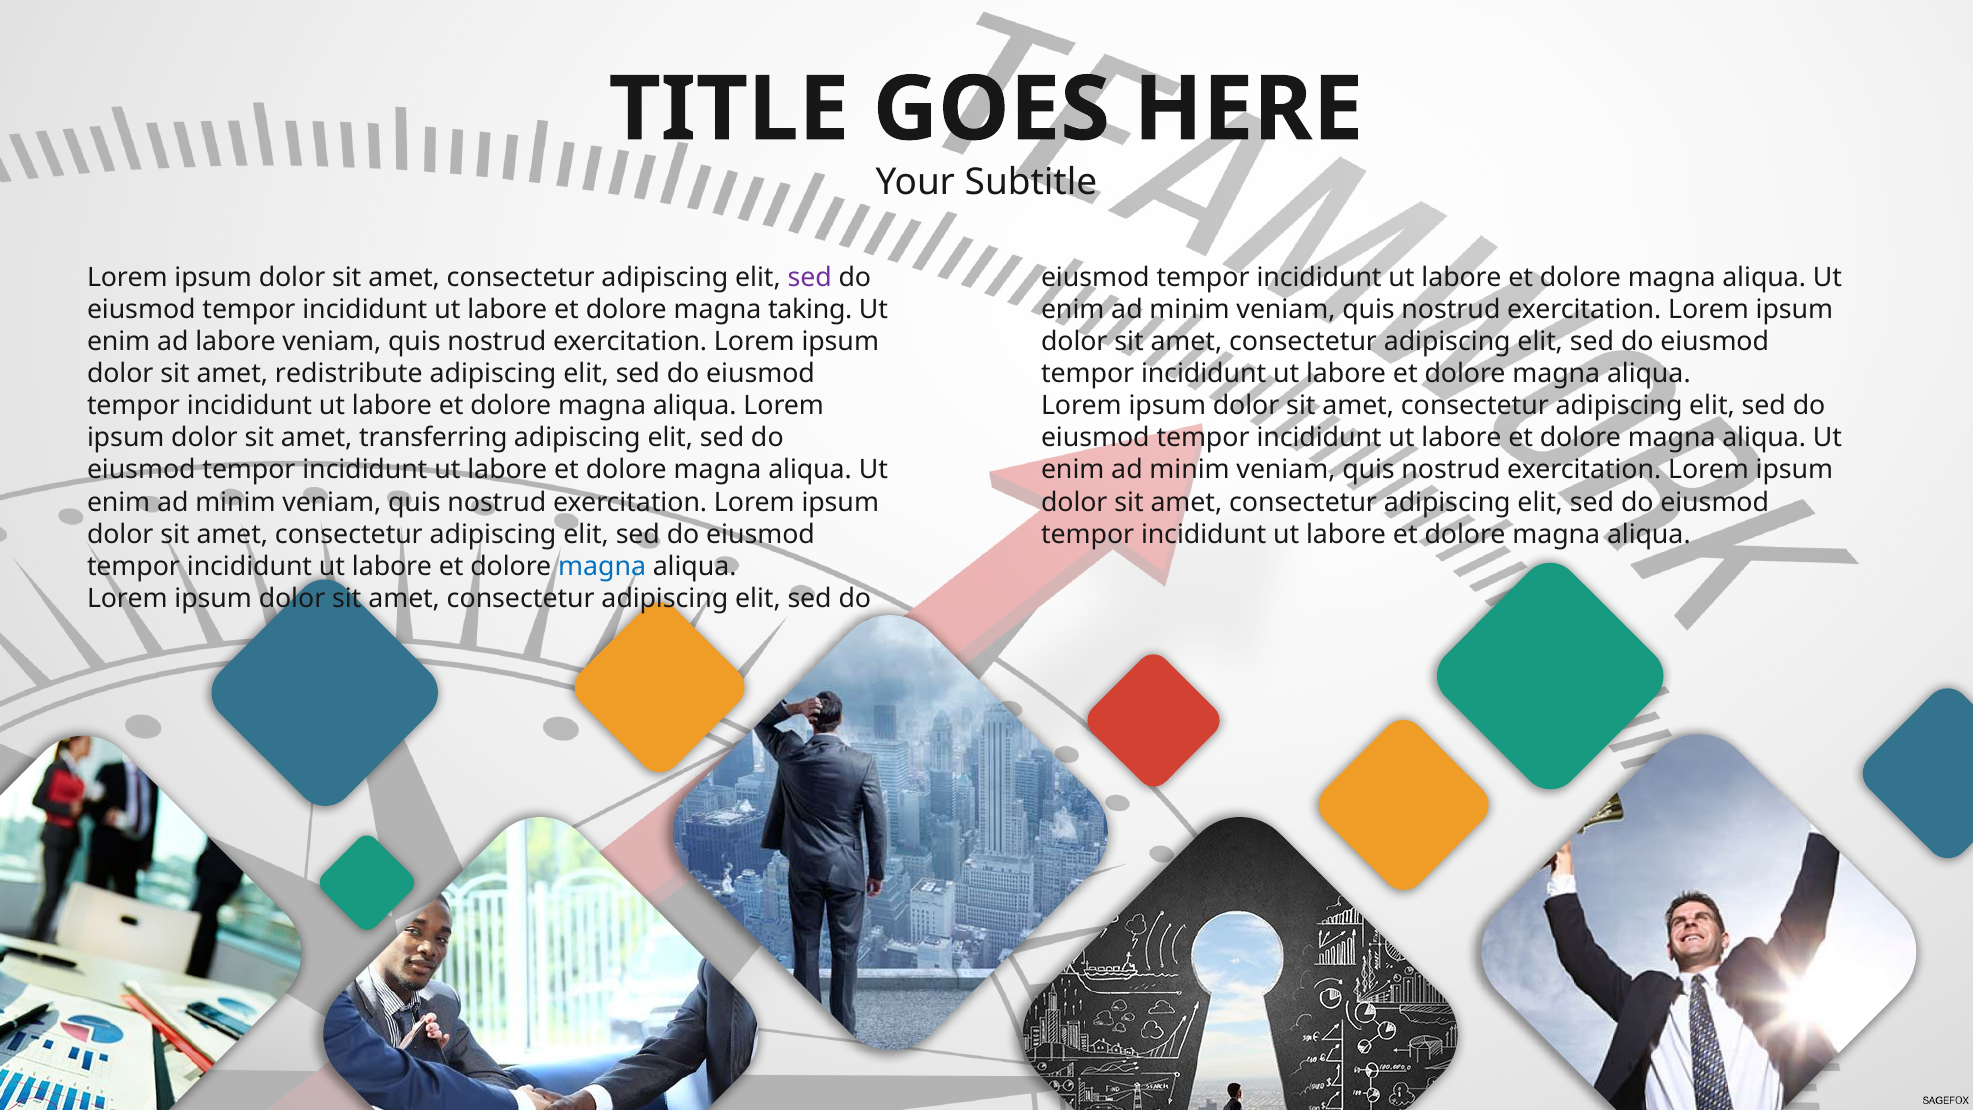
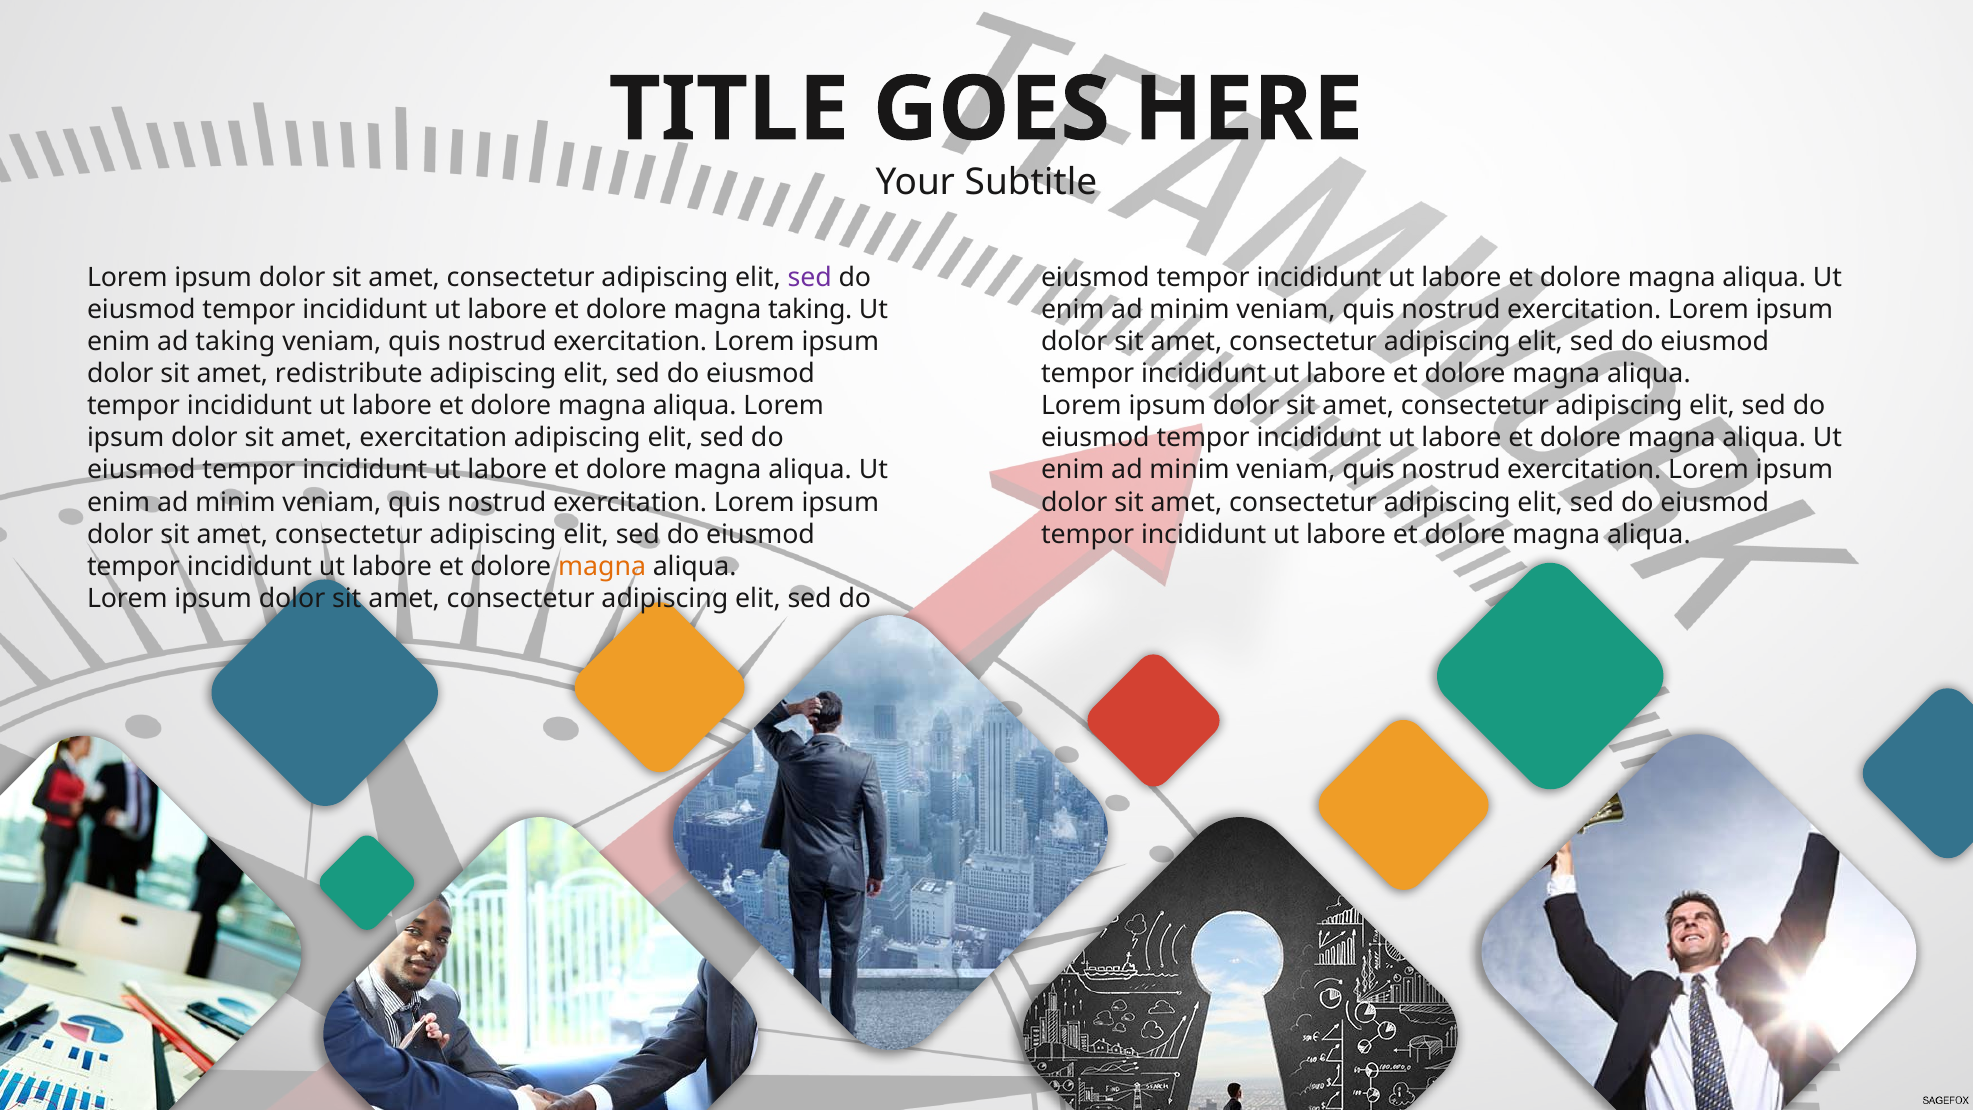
ad labore: labore -> taking (235, 342)
amet transferring: transferring -> exercitation (433, 438)
magna colour: blue -> orange (602, 566)
